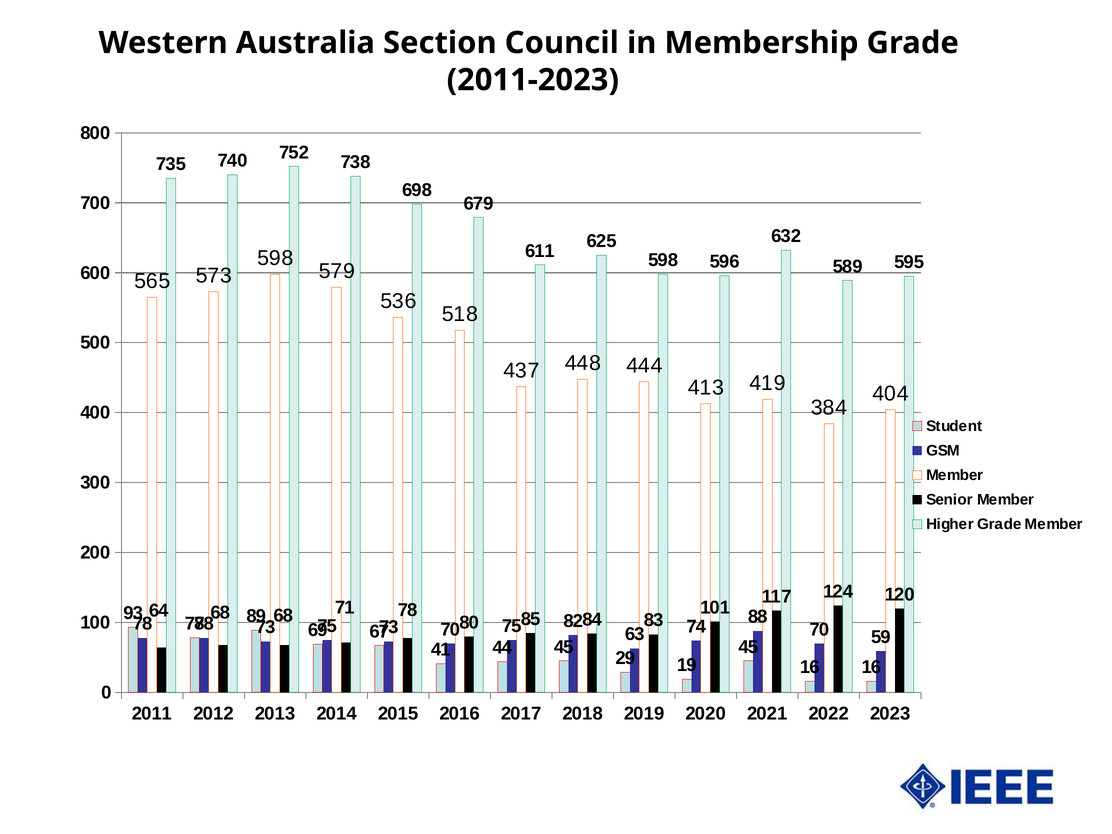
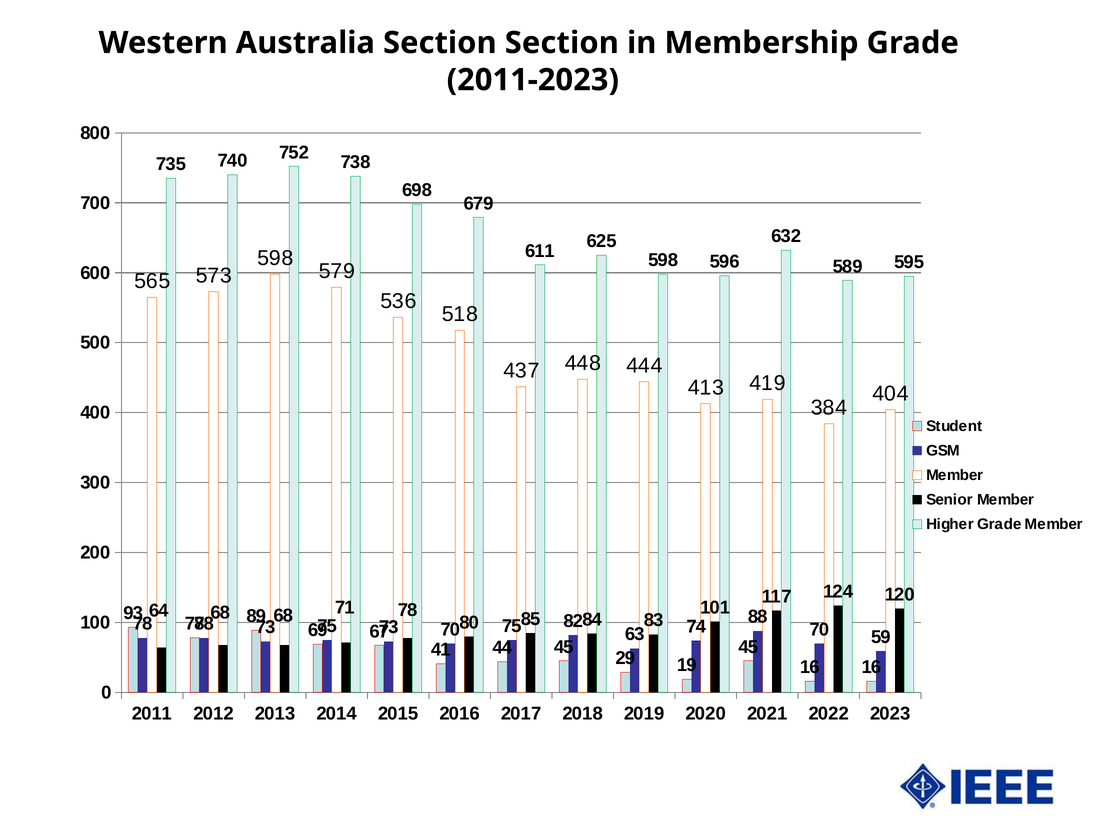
Section Council: Council -> Section (562, 43)
